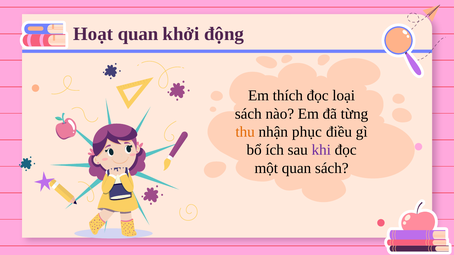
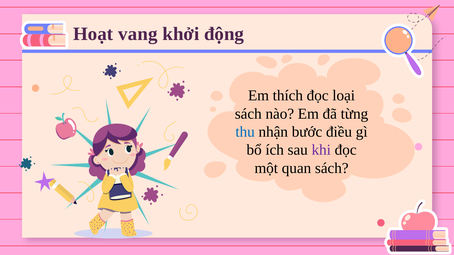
Hoạt quan: quan -> vang (138, 34)
thu colour: orange -> blue (245, 132)
phục: phục -> bước (307, 132)
